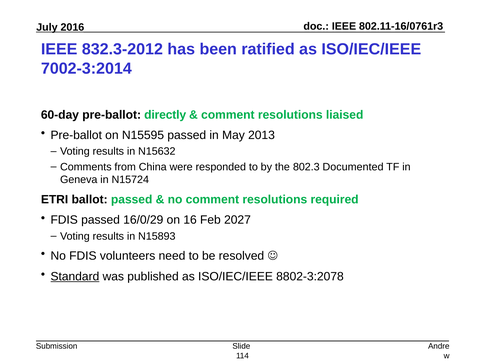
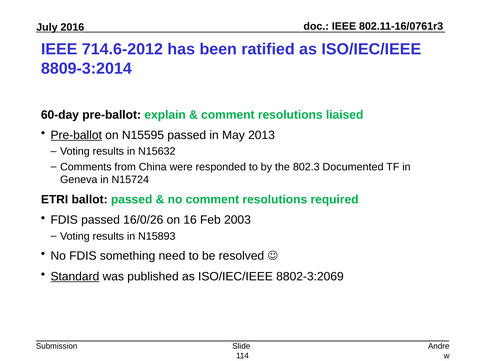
832.3-2012: 832.3-2012 -> 714.6-2012 (122, 49)
7002-3:2014: 7002-3:2014 -> 8809-3:2014 (86, 68)
directly: directly -> explain (165, 115)
Pre-ballot underline: none -> present (76, 135)
16/0/29: 16/0/29 -> 16/0/26 (143, 220)
2027: 2027 -> 2003 (237, 220)
volunteers: volunteers -> something (128, 256)
8802-3:2078: 8802-3:2078 -> 8802-3:2069 (310, 276)
